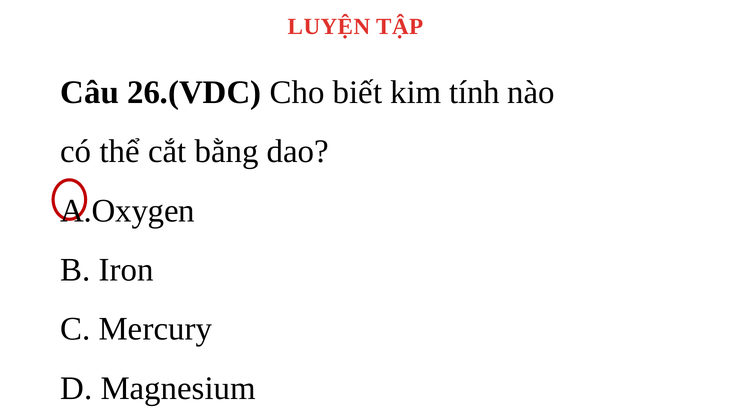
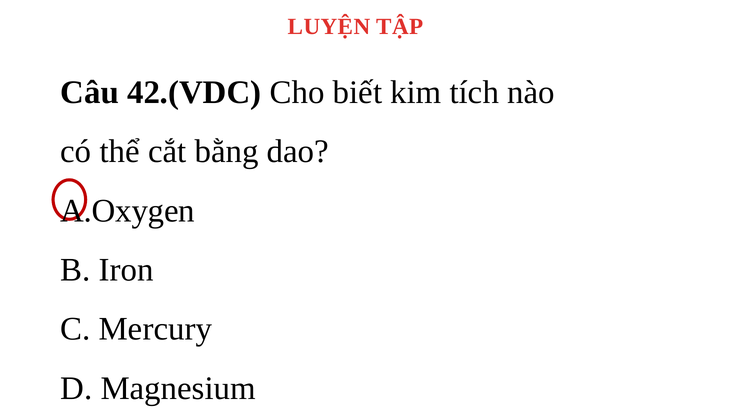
26.(VDC: 26.(VDC -> 42.(VDC (194, 92)
tính: tính -> tích (474, 92)
